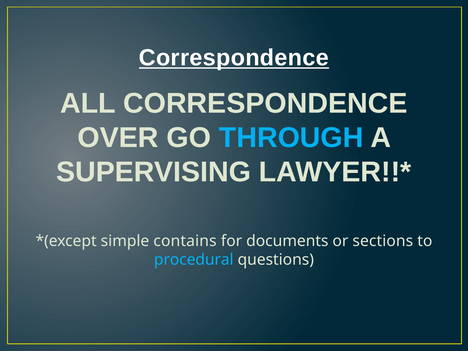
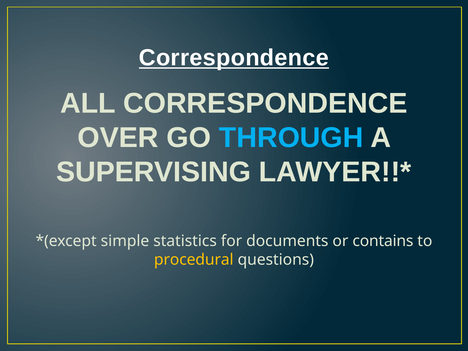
contains: contains -> statistics (185, 241)
sections: sections -> contains (383, 241)
procedural colour: light blue -> yellow (194, 260)
